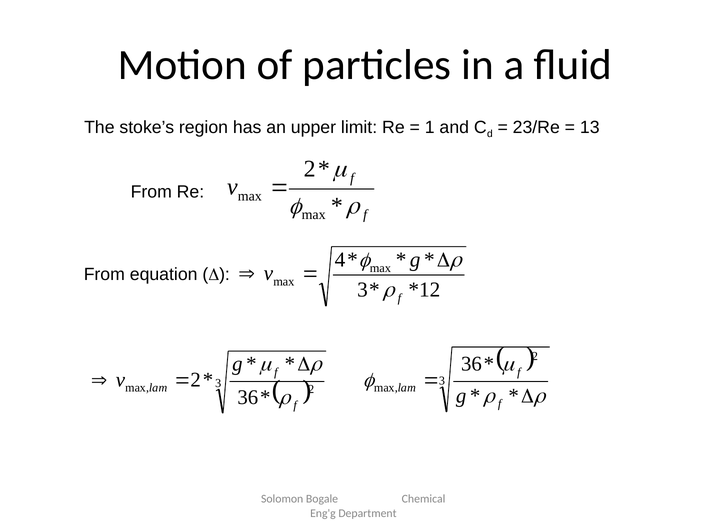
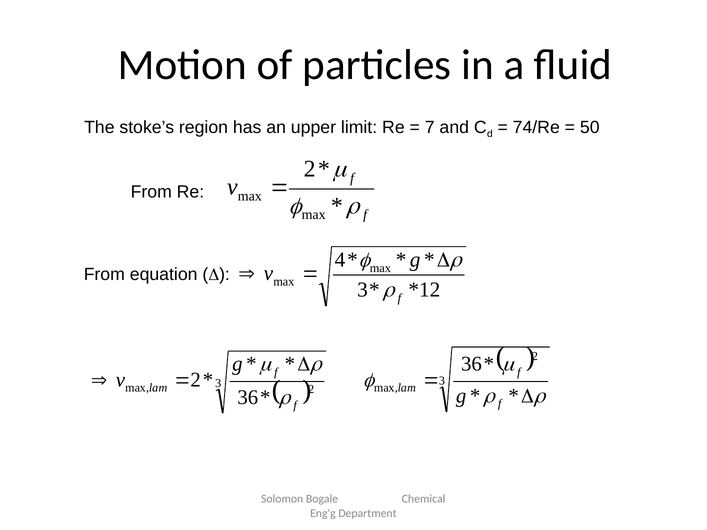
1: 1 -> 7 (430, 127)
23/Re: 23/Re -> 74/Re (536, 127)
13: 13 -> 50 (590, 127)
